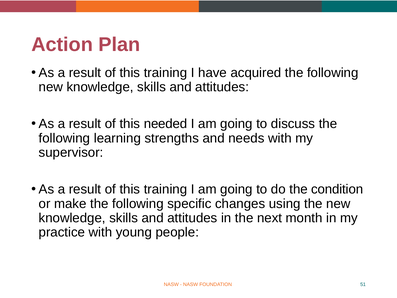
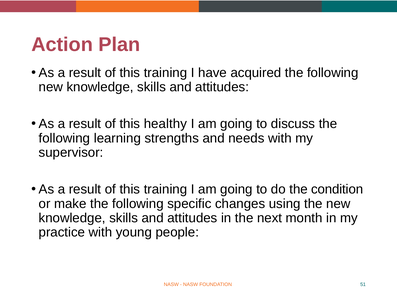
needed: needed -> healthy (165, 124)
